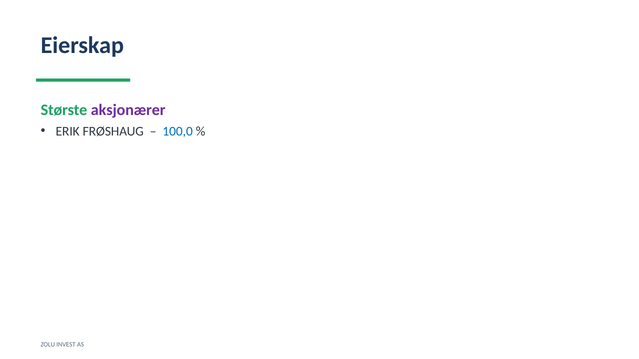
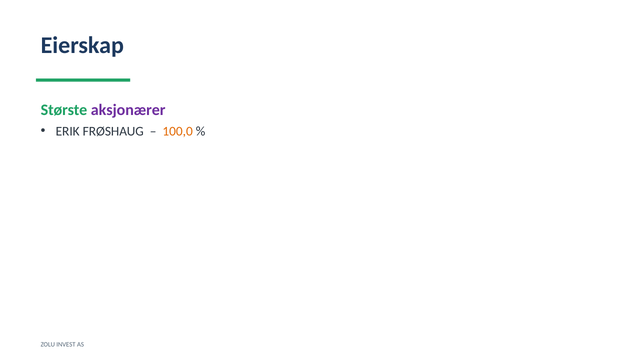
100,0 colour: blue -> orange (178, 131)
